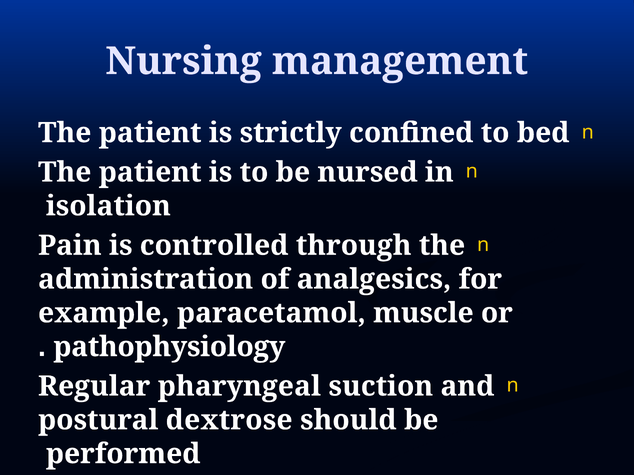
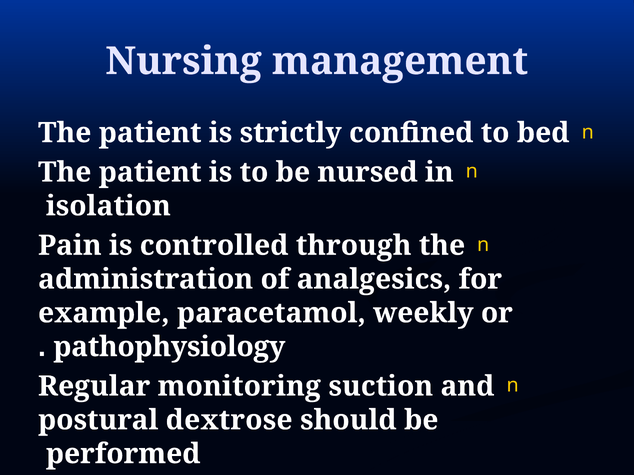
muscle: muscle -> weekly (423, 313)
pharyngeal: pharyngeal -> monitoring (239, 387)
